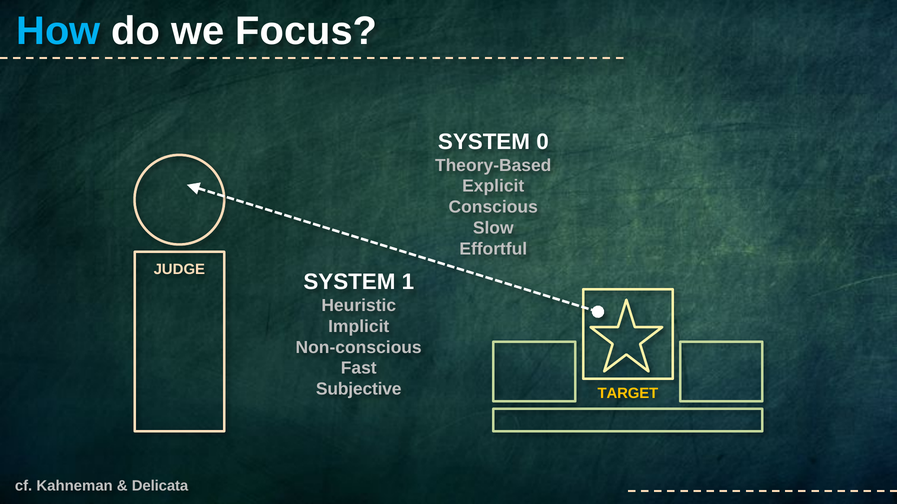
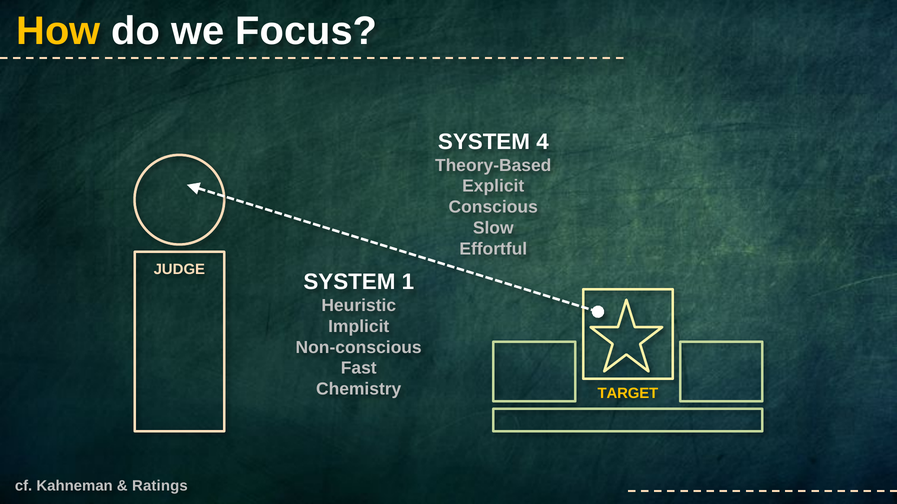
How colour: light blue -> yellow (58, 31)
0: 0 -> 4 (542, 142)
Subjective: Subjective -> Chemistry (359, 390)
Delicata: Delicata -> Ratings (160, 487)
